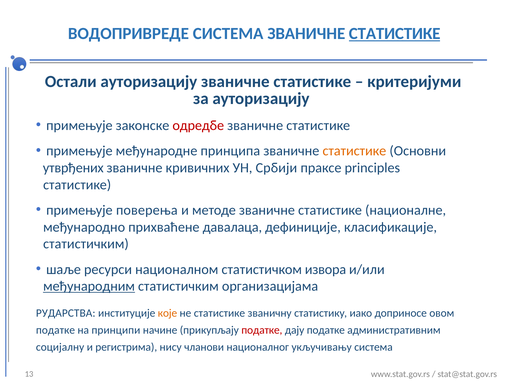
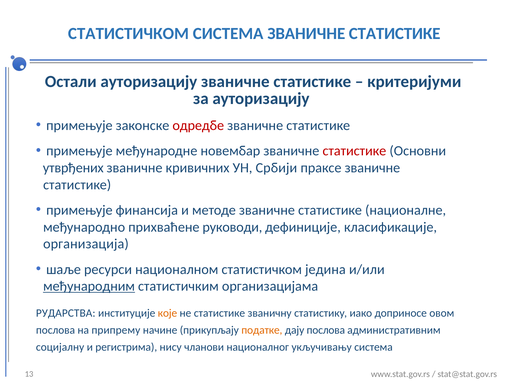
ВОДОПРИВРЕДЕ: ВОДОПРИВРЕДЕ -> СТАТИСТИЧКОМ (128, 33)
СТАТИСТИКЕ underline: present -> none (395, 33)
принципа: принципа -> новембар (230, 151)
статистике colour: orange -> red (354, 151)
праксе principles: principles -> званичне (372, 168)
поверења: поверења -> финансија (147, 210)
давалаца: давалаца -> руководи (232, 227)
статистичким: статистичким -> организација (86, 244)
извора: извора -> једина (325, 269)
податке: податке -> послова (56, 330)
принципи: принципи -> припрему (116, 330)
податке colour: red -> orange (262, 330)
дају податке: податке -> послова (326, 330)
